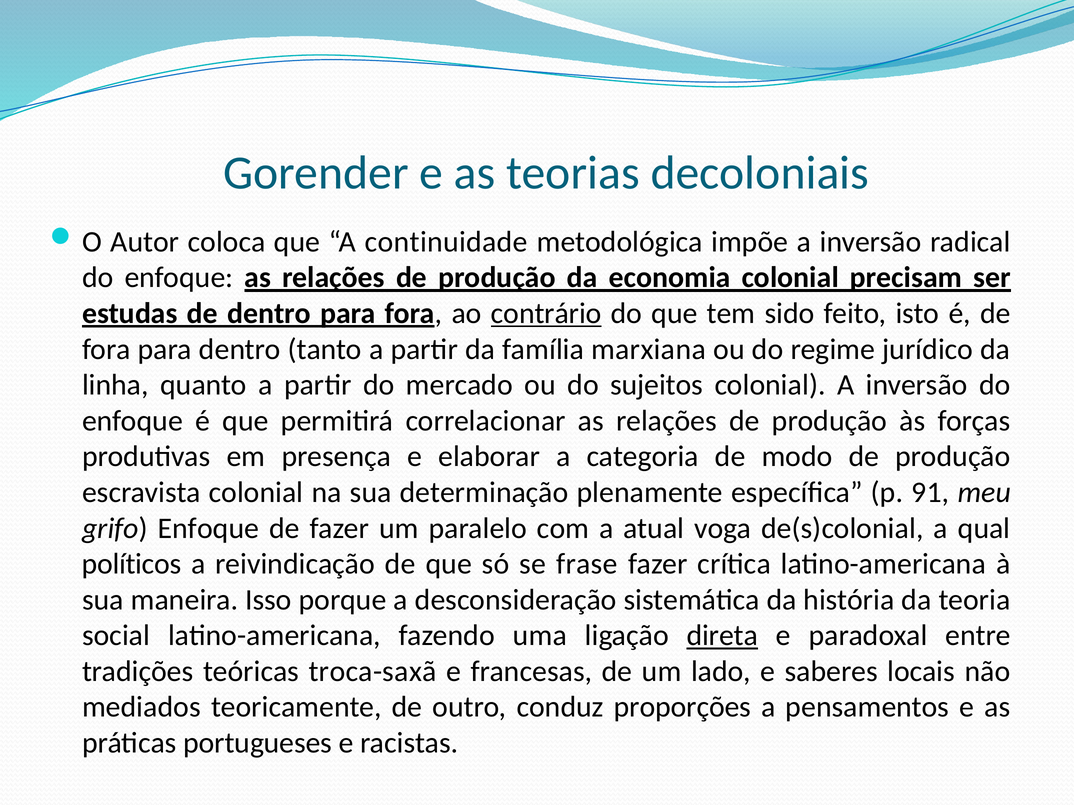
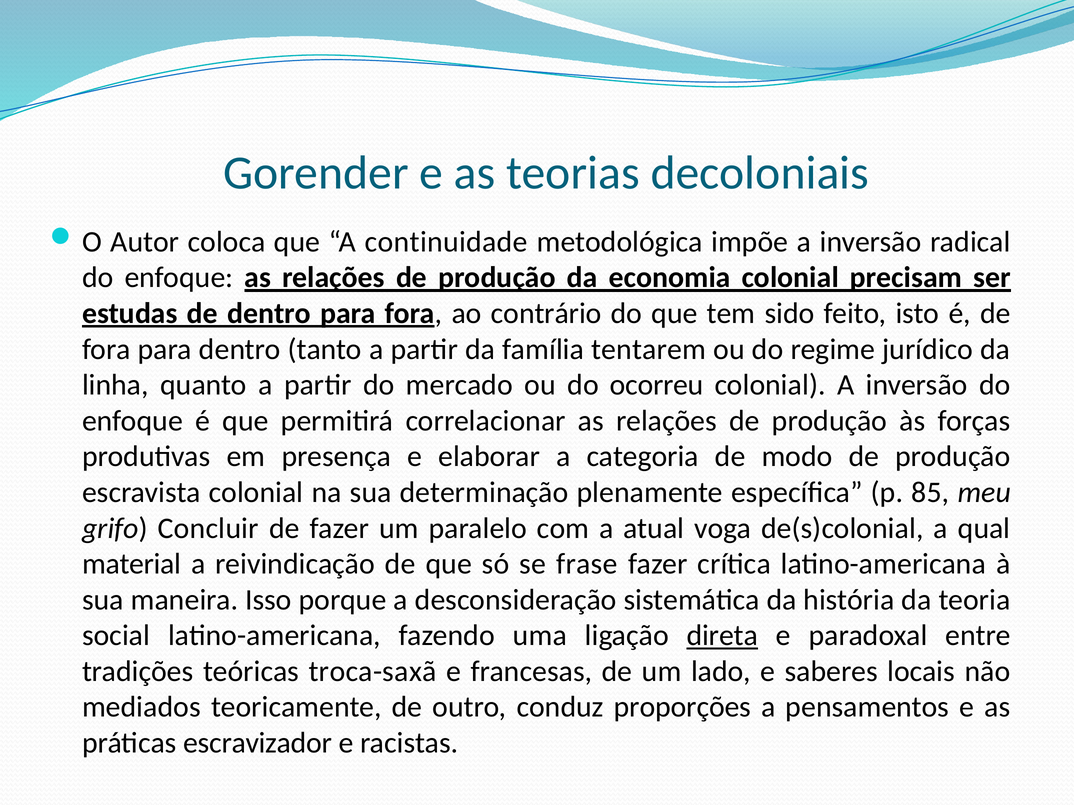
contrário underline: present -> none (546, 314)
marxiana: marxiana -> tentarem (649, 349)
sujeitos: sujeitos -> ocorreu (657, 385)
91: 91 -> 85 (930, 493)
grifo Enfoque: Enfoque -> Concluir (208, 529)
políticos: políticos -> material (132, 564)
portugueses: portugueses -> escravizador (258, 743)
